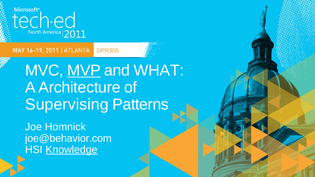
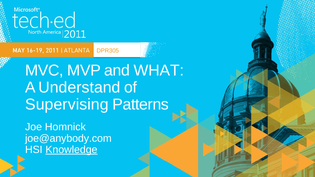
MVP underline: present -> none (84, 70)
Architecture: Architecture -> Understand (79, 87)
joe@behavior.com: joe@behavior.com -> joe@anybody.com (68, 139)
